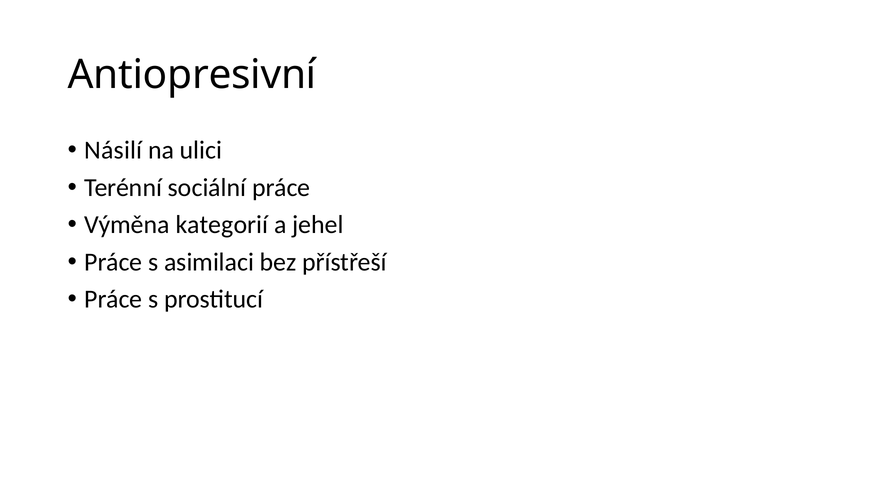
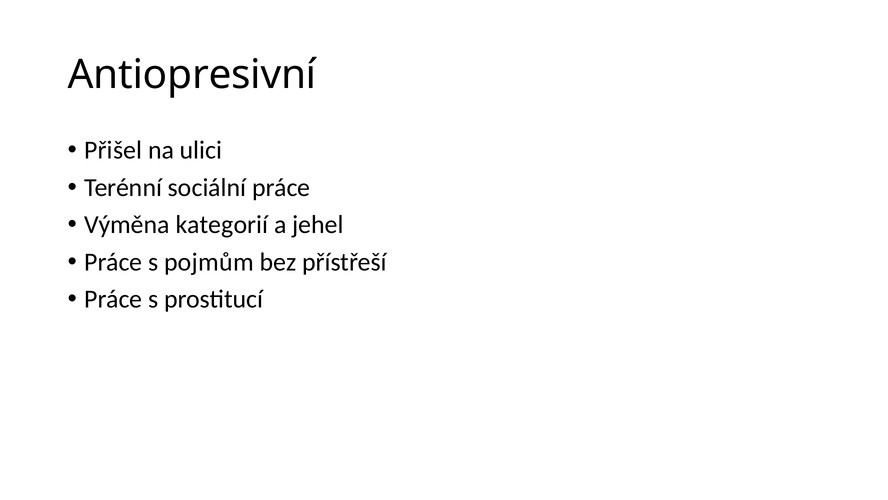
Násilí: Násilí -> Přišel (113, 150)
asimilaci: asimilaci -> pojmům (209, 262)
